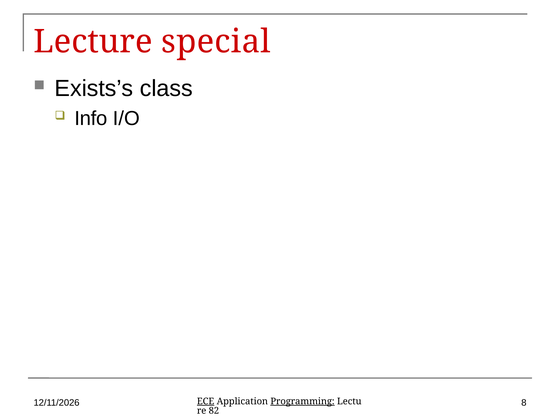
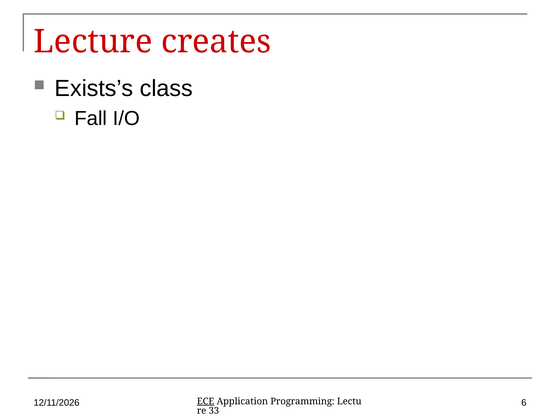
special: special -> creates (216, 42)
Info: Info -> Fall (91, 118)
8: 8 -> 6 (524, 403)
Programming underline: present -> none (303, 401)
82: 82 -> 33 (214, 411)
